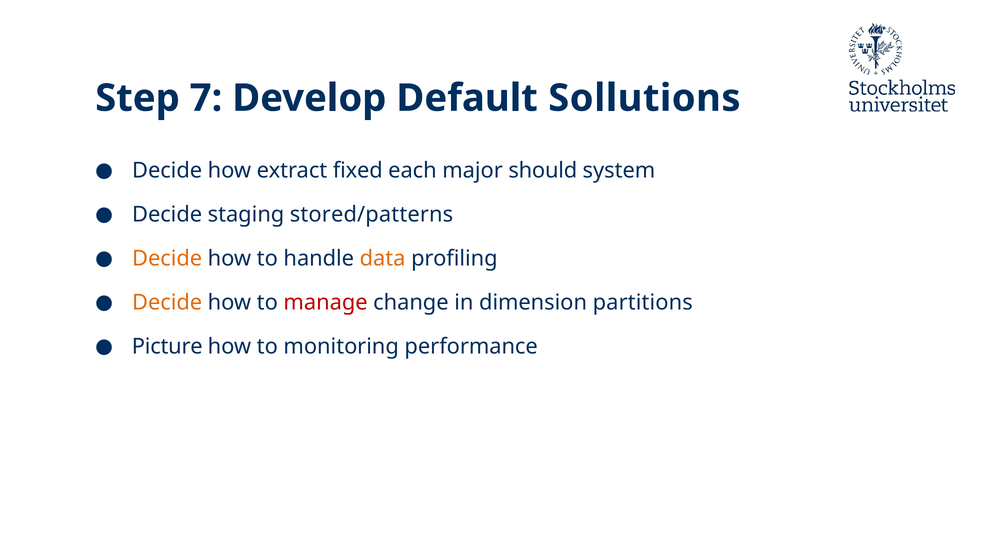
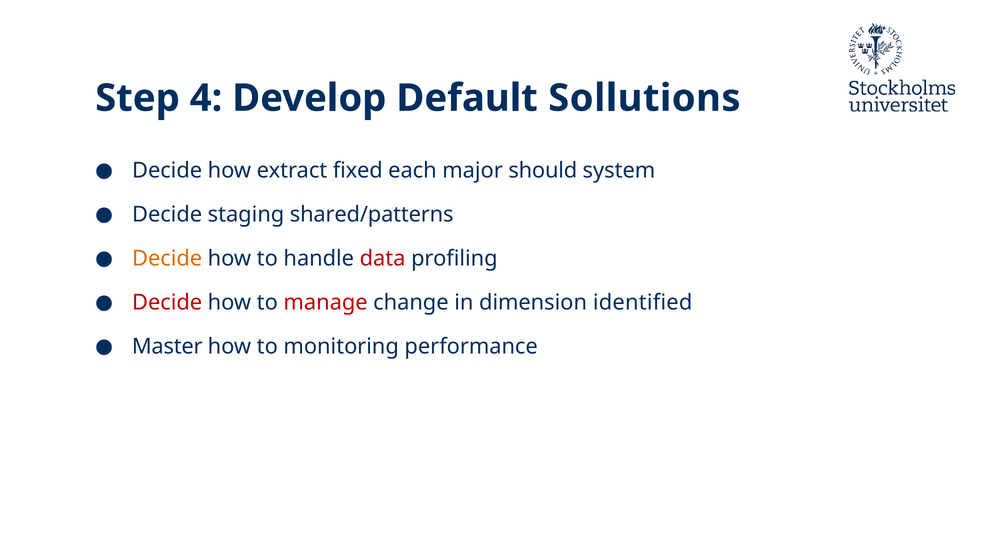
7: 7 -> 4 (206, 98)
stored/patterns: stored/patterns -> shared/patterns (372, 214)
data colour: orange -> red (383, 259)
Decide colour: orange -> red (167, 303)
partitions: partitions -> identified (643, 303)
Picture: Picture -> Master (167, 347)
